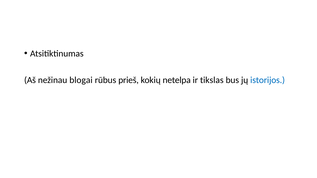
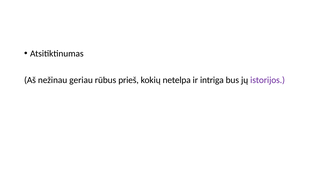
blogai: blogai -> geriau (81, 80)
tikslas: tikslas -> intriga (212, 80)
istorijos colour: blue -> purple (268, 80)
